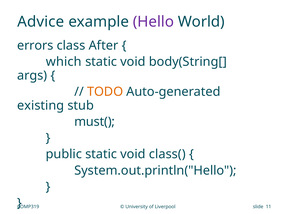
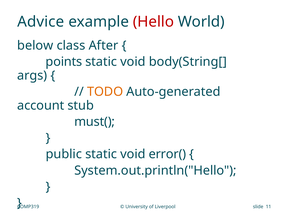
Hello colour: purple -> red (153, 22)
errors: errors -> below (35, 46)
which: which -> points (64, 62)
existing: existing -> account (41, 106)
class(: class( -> error( (167, 155)
